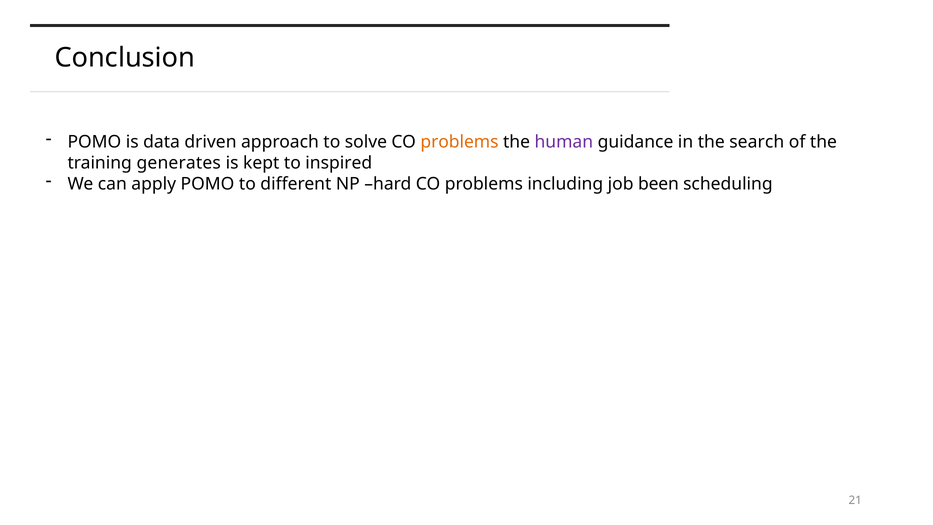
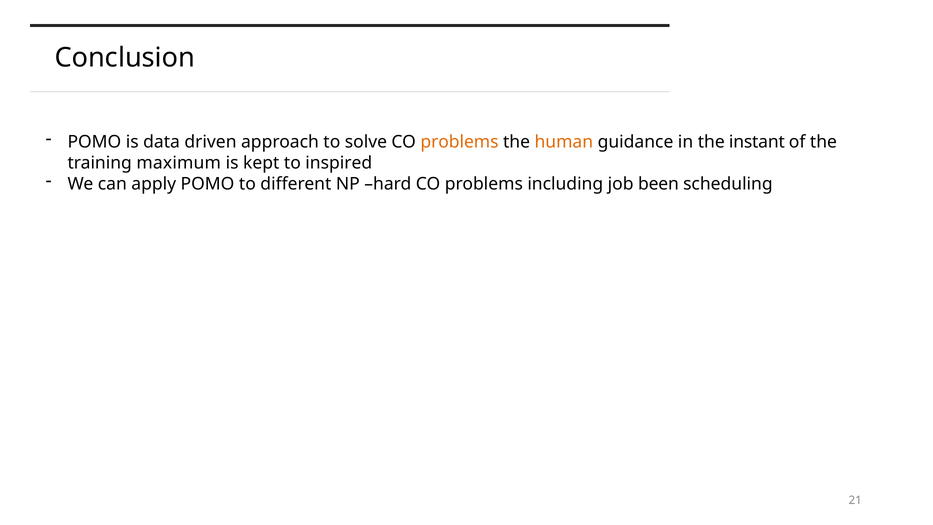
human colour: purple -> orange (564, 142)
search: search -> instant (757, 142)
generates: generates -> maximum (179, 163)
